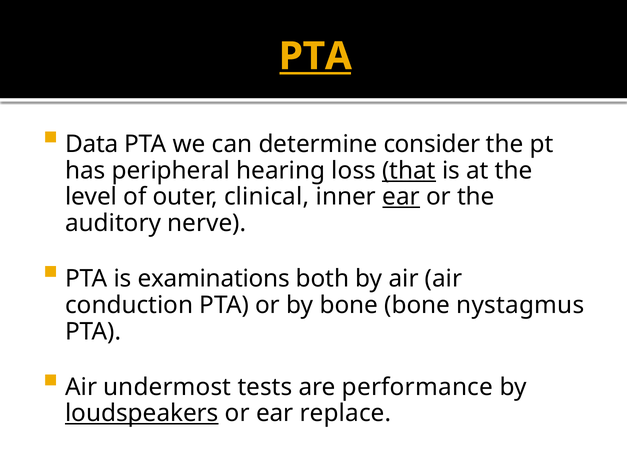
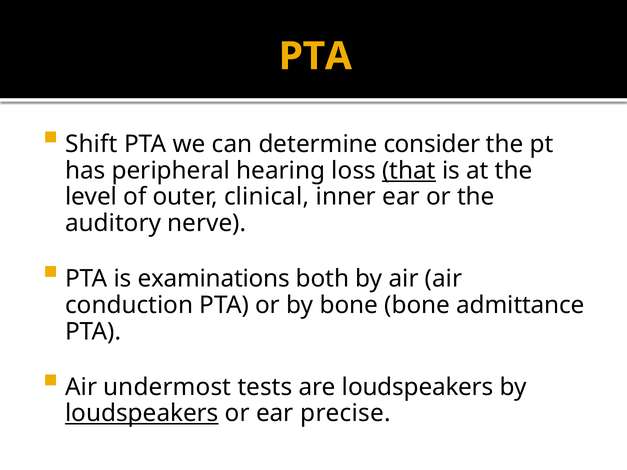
PTA underline: present -> none (315, 56)
Data: Data -> Shift (91, 144)
ear underline: present -> none (401, 197)
nystagmus: nystagmus -> admittance (521, 305)
are performance: performance -> loudspeakers (418, 387)
replace: replace -> precise (346, 414)
